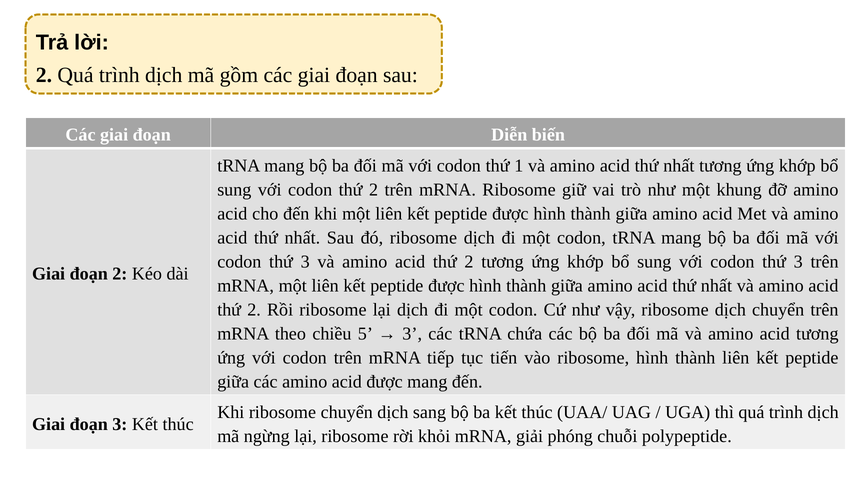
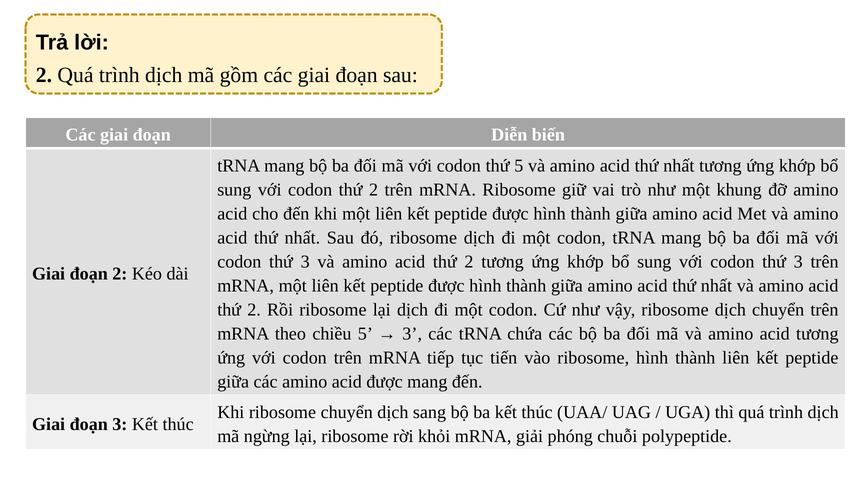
thứ 1: 1 -> 5 (519, 166)
